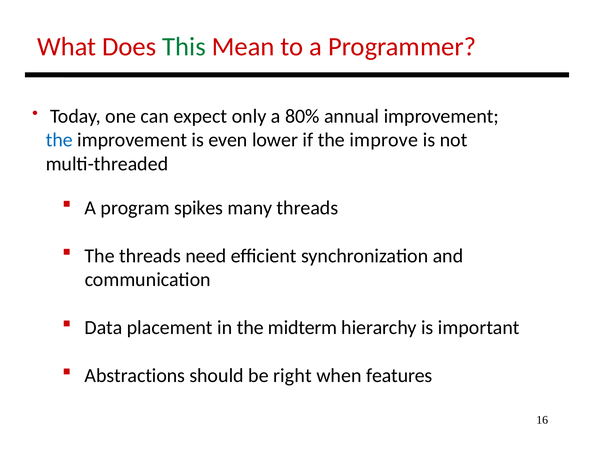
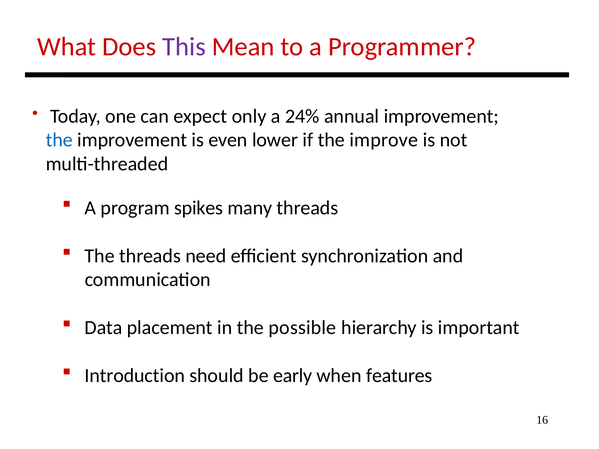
This colour: green -> purple (184, 47)
80%: 80% -> 24% (302, 116)
midterm: midterm -> possible (302, 328)
Abstractions: Abstractions -> Introduction (135, 376)
right: right -> early (293, 376)
